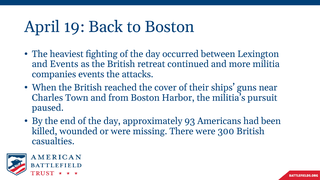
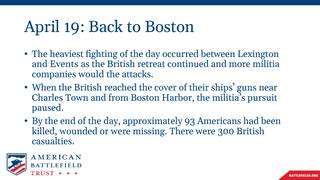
companies events: events -> would (91, 74)
